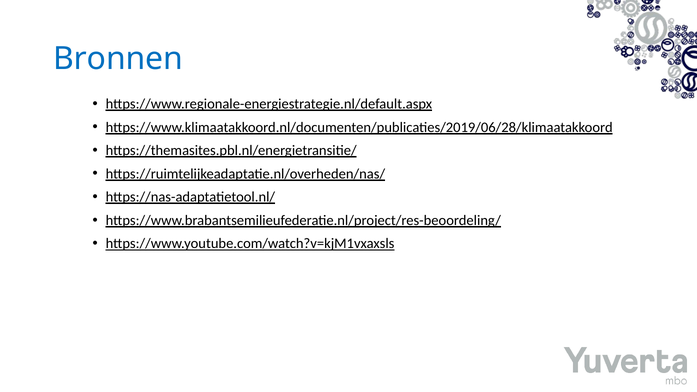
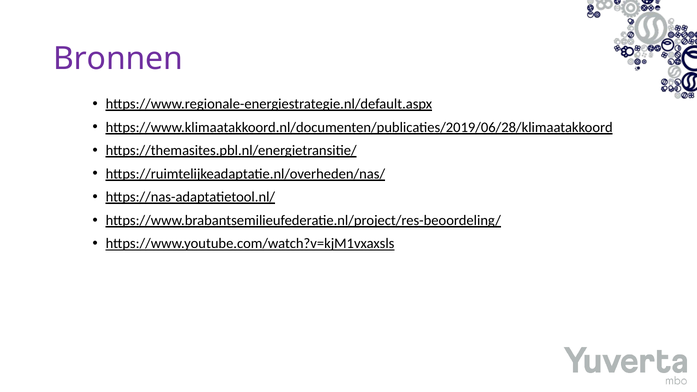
Bronnen colour: blue -> purple (118, 59)
